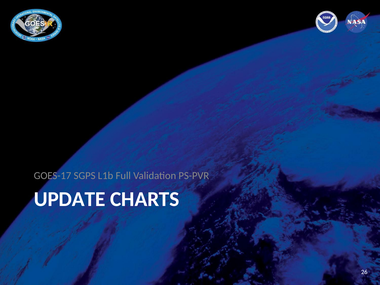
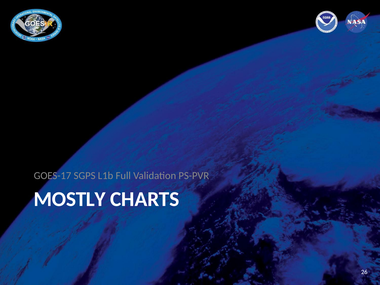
UPDATE: UPDATE -> MOSTLY (70, 199)
